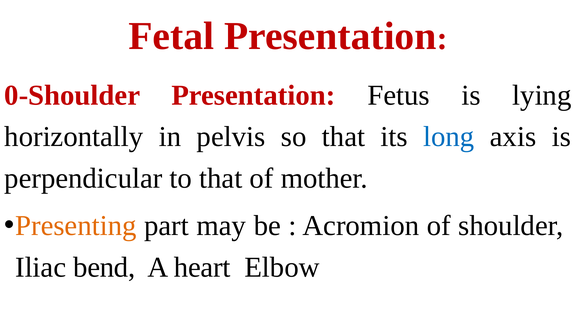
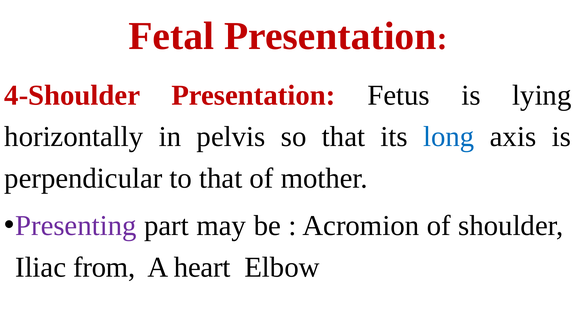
0-Shoulder: 0-Shoulder -> 4-Shoulder (72, 95)
Presenting colour: orange -> purple (76, 226)
bend: bend -> from (104, 267)
